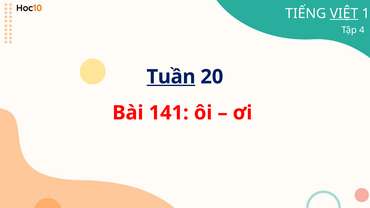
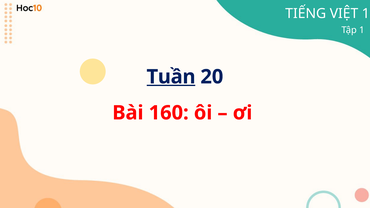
VIỆT underline: present -> none (344, 14)
Tập 4: 4 -> 1 (362, 30)
141: 141 -> 160 (169, 113)
